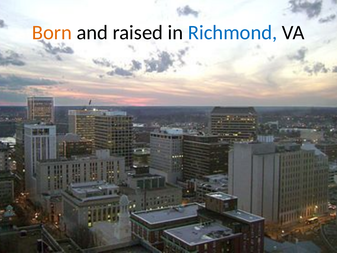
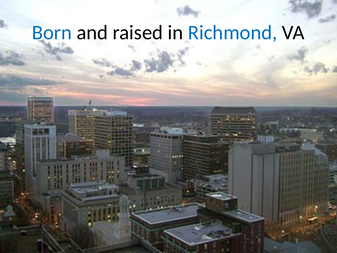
Born colour: orange -> blue (52, 33)
